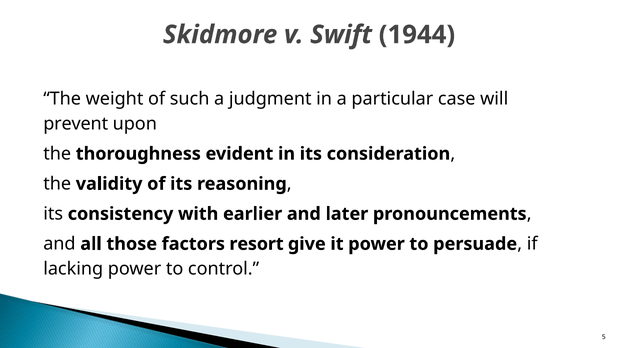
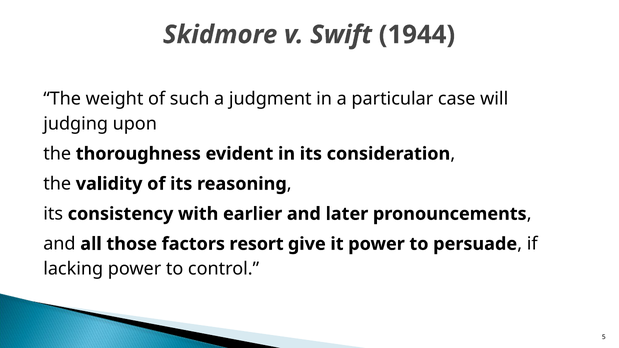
prevent: prevent -> judging (76, 124)
